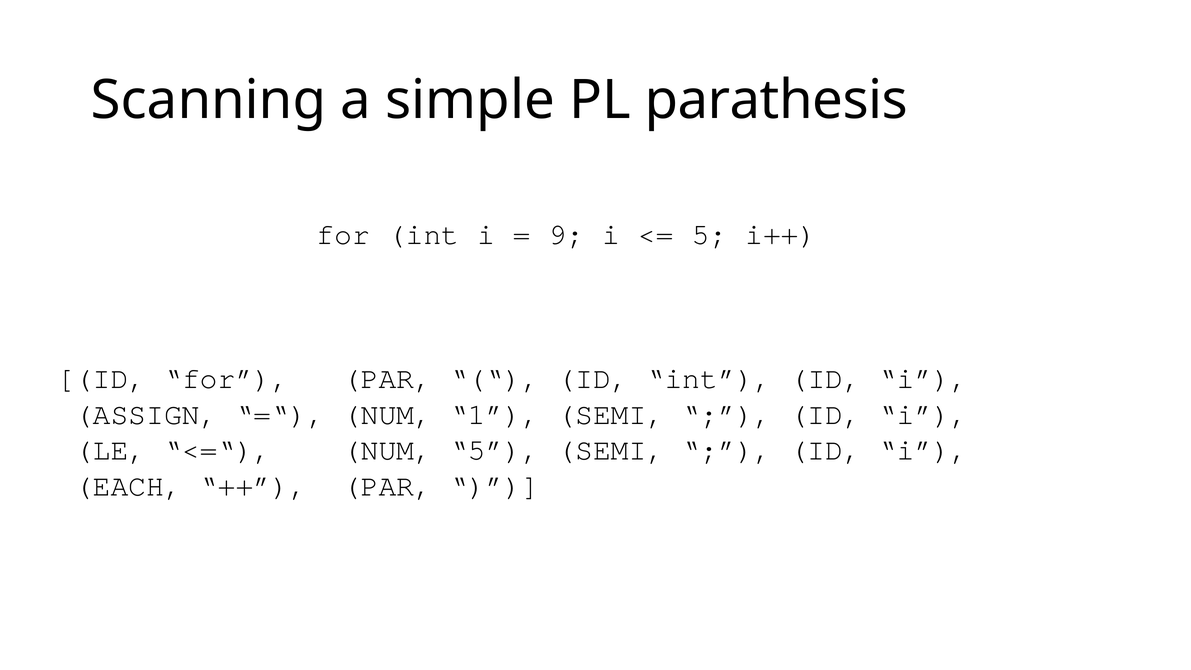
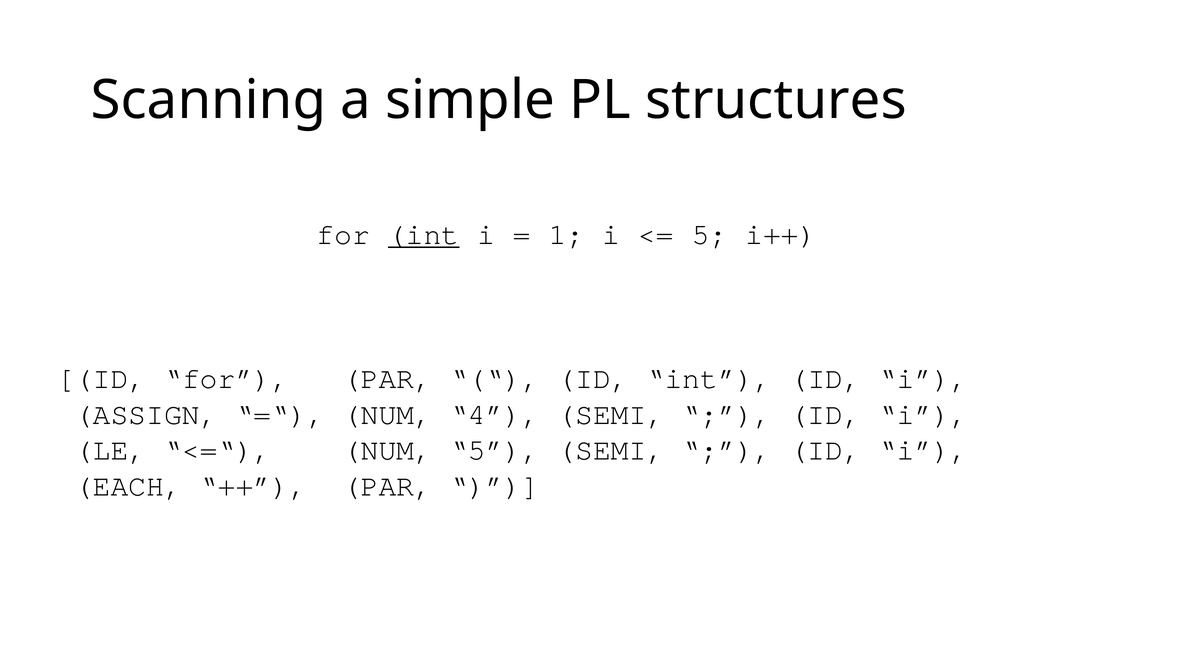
parathesis: parathesis -> structures (776, 100)
int underline: none -> present (424, 234)
9: 9 -> 1 (566, 234)
1: 1 -> 4 (495, 414)
